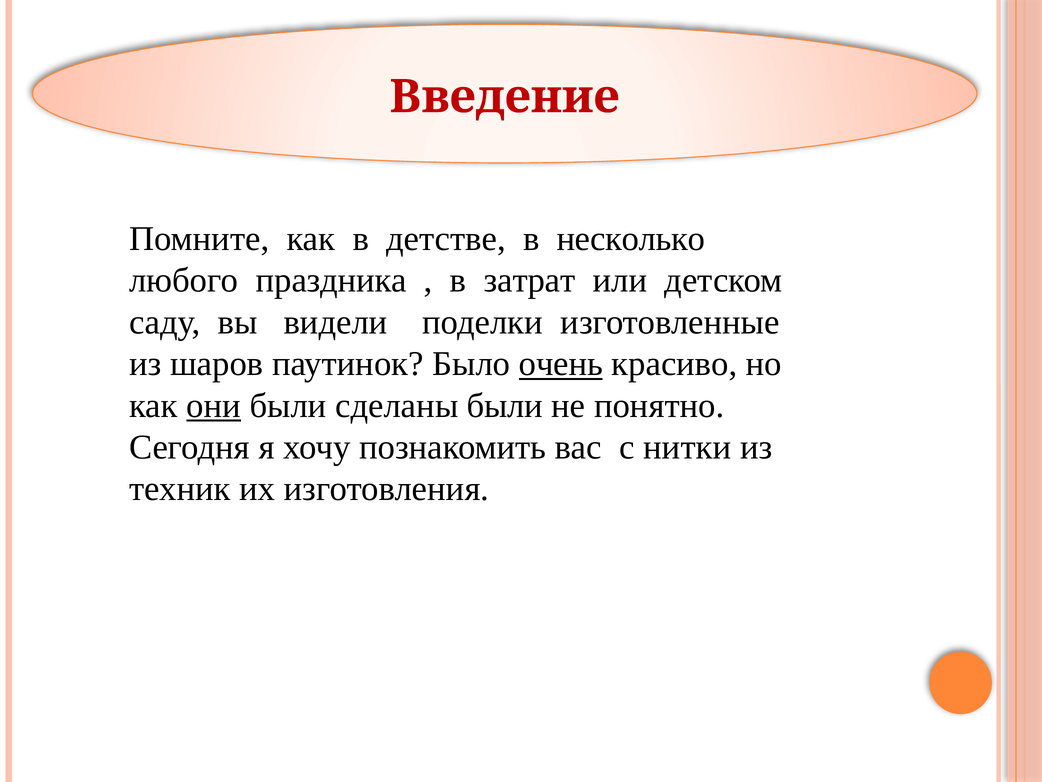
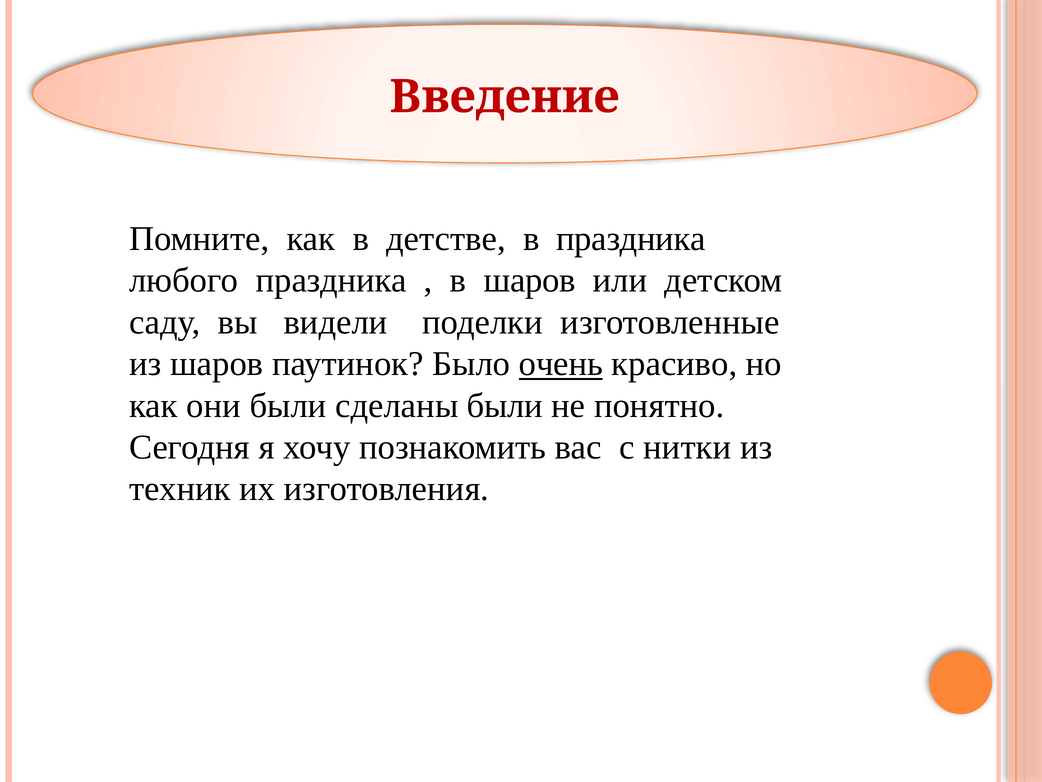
в несколько: несколько -> праздника (631, 239)
в затрат: затрат -> шаров (530, 280)
они underline: present -> none (214, 405)
